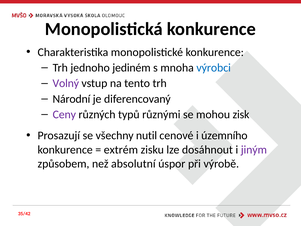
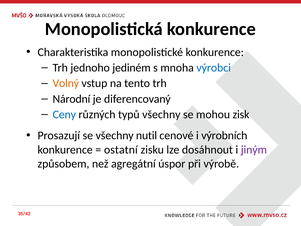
Volný colour: purple -> orange (66, 83)
Ceny colour: purple -> blue (64, 114)
typů různými: různými -> všechny (161, 114)
územního: územního -> výrobních (224, 135)
extrém: extrém -> ostatní (121, 149)
absolutní: absolutní -> agregátní (133, 164)
